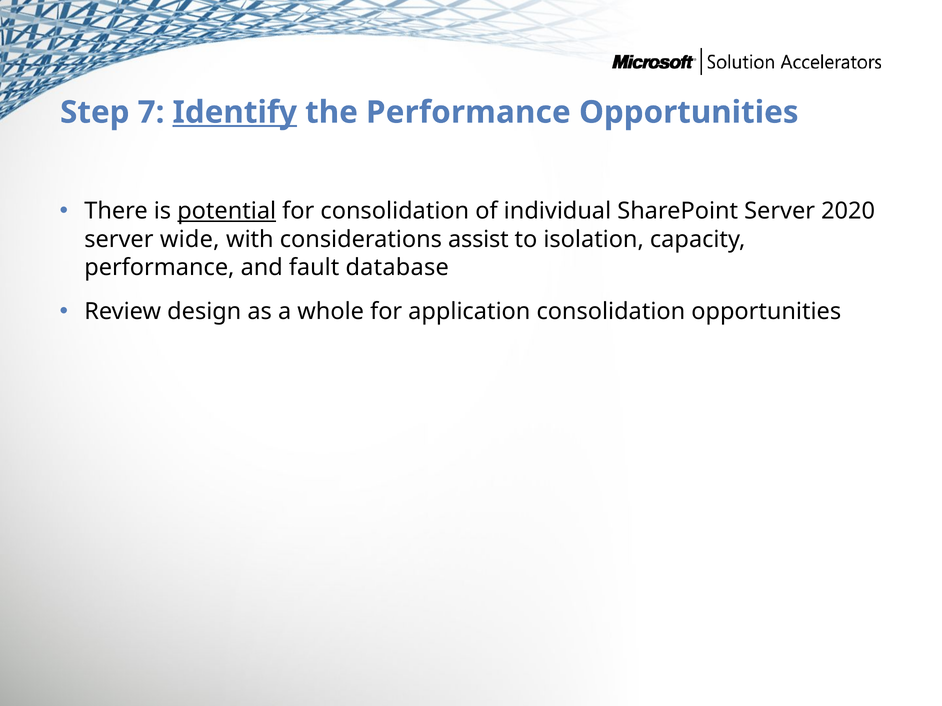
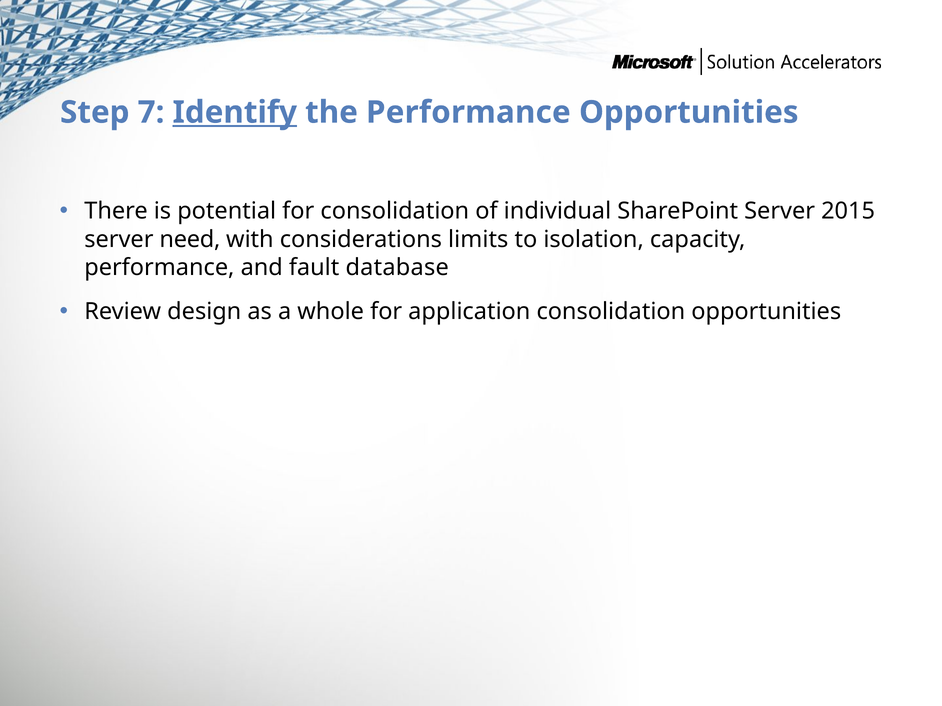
potential underline: present -> none (227, 211)
2020: 2020 -> 2015 (848, 211)
wide: wide -> need (190, 240)
assist: assist -> limits (478, 240)
